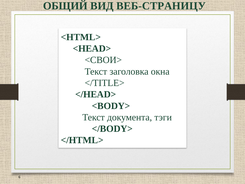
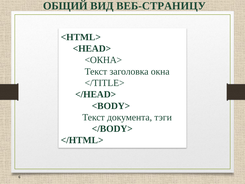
<СВОИ>: <СВОИ> -> <ОКНА> (103, 60)
